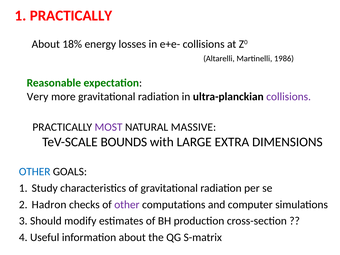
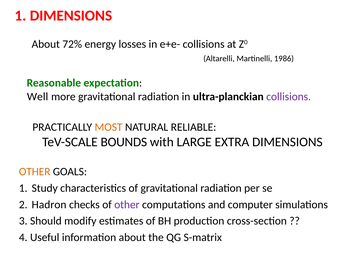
1 PRACTICALLY: PRACTICALLY -> DIMENSIONS (71, 16)
18%: 18% -> 72% (72, 44)
Very: Very -> Well (38, 97)
MOST colour: purple -> orange (109, 127)
MASSIVE: MASSIVE -> RELIABLE (194, 127)
OTHER colour: blue -> orange (35, 172)
